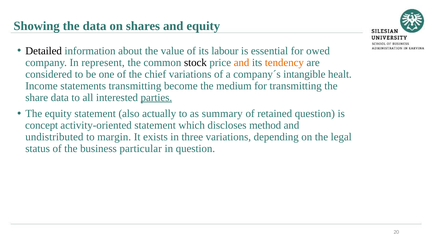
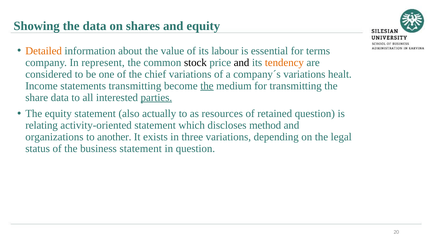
Detailed colour: black -> orange (44, 51)
owed: owed -> terms (318, 51)
and colour: orange -> black (242, 62)
company´s intangible: intangible -> variations (304, 74)
the underline: none -> present (207, 86)
summary: summary -> resources (222, 114)
concept: concept -> relating (42, 125)
undistributed: undistributed -> organizations (54, 137)
margin: margin -> another (114, 137)
business particular: particular -> statement (141, 149)
